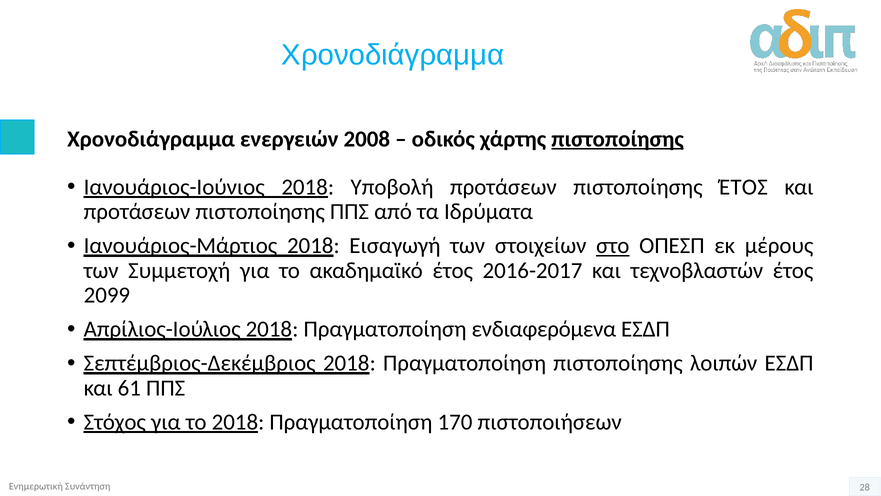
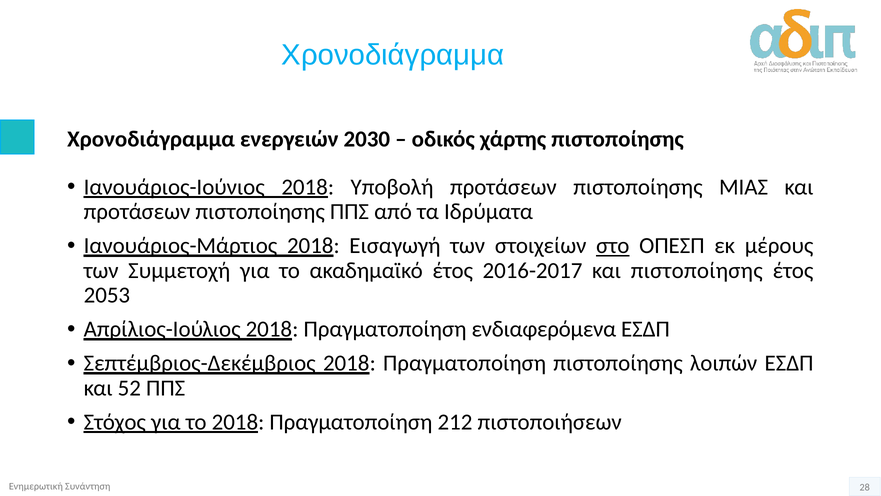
2008: 2008 -> 2030 (367, 139)
πιστοποίησης underline: present -> none (618, 139)
πιστοποίησης ΈΤΟΣ: ΈΤΟΣ -> ΜΙΑΣ (744, 187)
και τεχνοβλαστών: τεχνοβλαστών -> πιστοποίησης (697, 270)
2099: 2099 -> 2053 (107, 295)
61: 61 -> 52 (129, 388)
170: 170 -> 212 (455, 422)
